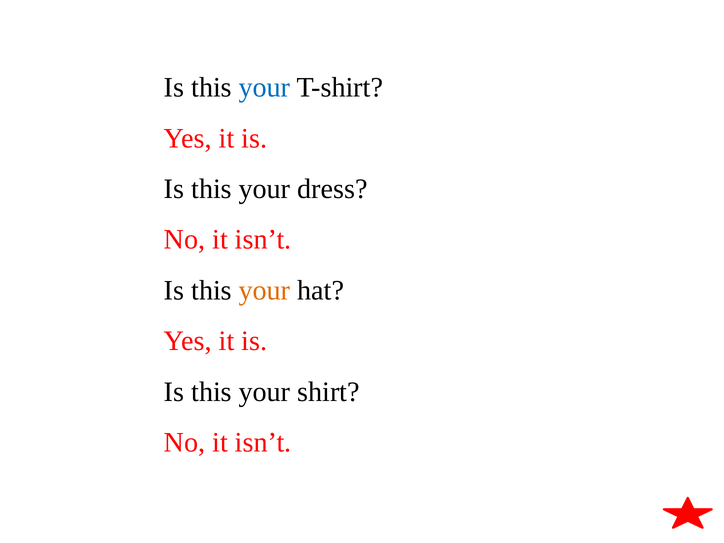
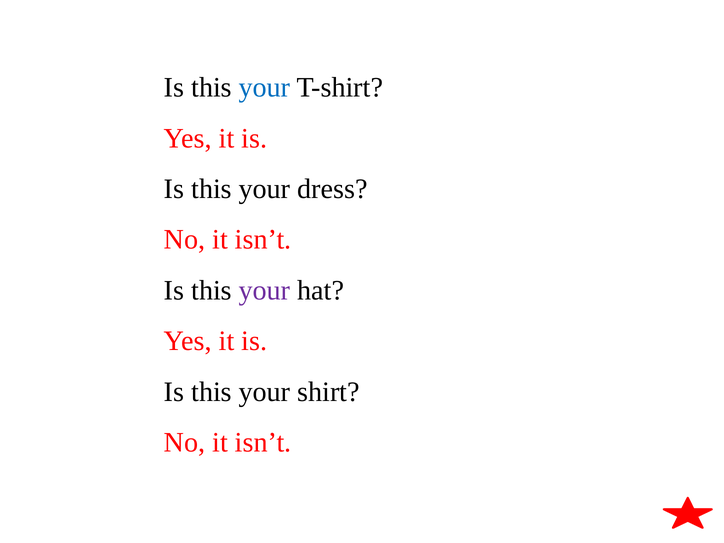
your colour: orange -> purple (265, 290)
